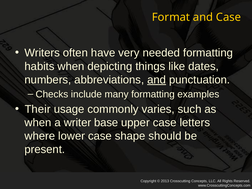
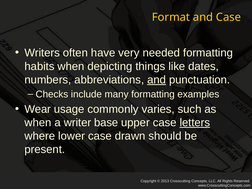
Their: Their -> Wear (38, 109)
letters underline: none -> present (195, 123)
shape: shape -> drawn (130, 136)
